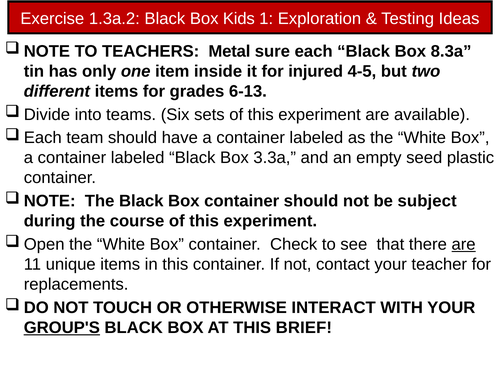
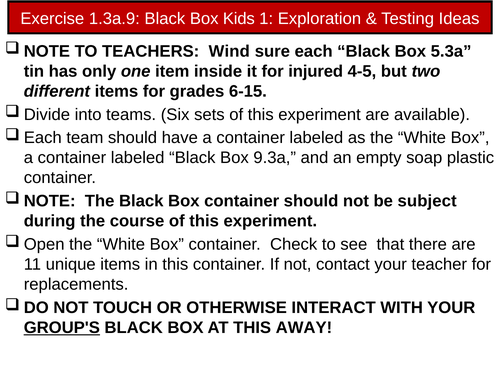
1.3a.2: 1.3a.2 -> 1.3a.9 (114, 19)
Metal: Metal -> Wind (229, 51)
8.3a: 8.3a -> 5.3a (451, 51)
6-13: 6-13 -> 6-15 (248, 91)
3.3a: 3.3a -> 9.3a (275, 158)
seed: seed -> soap (424, 158)
are underline: present -> none (464, 244)
BRIEF: BRIEF -> AWAY (304, 328)
